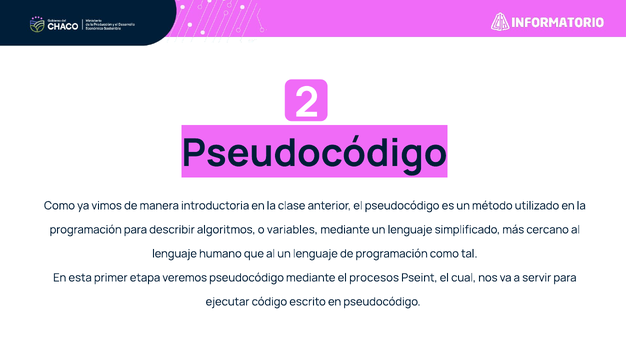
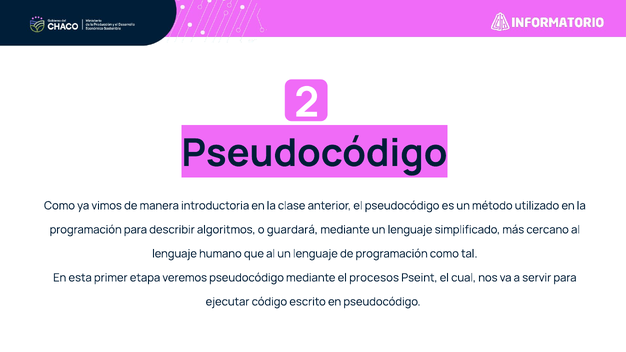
variables: variables -> guardará (292, 230)
